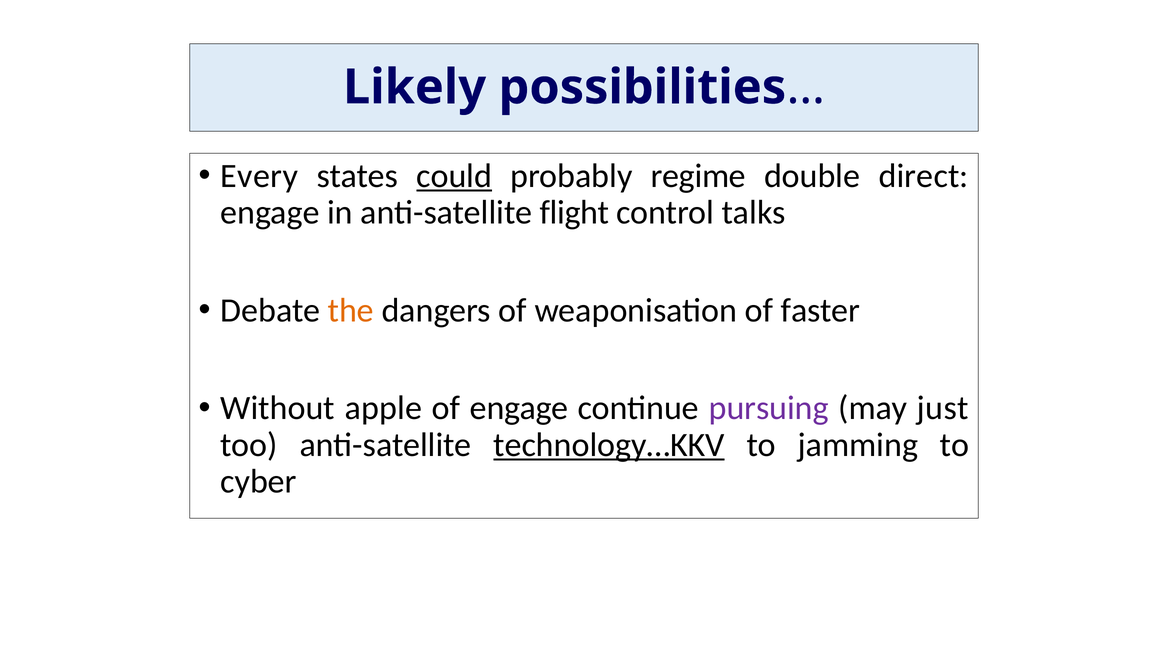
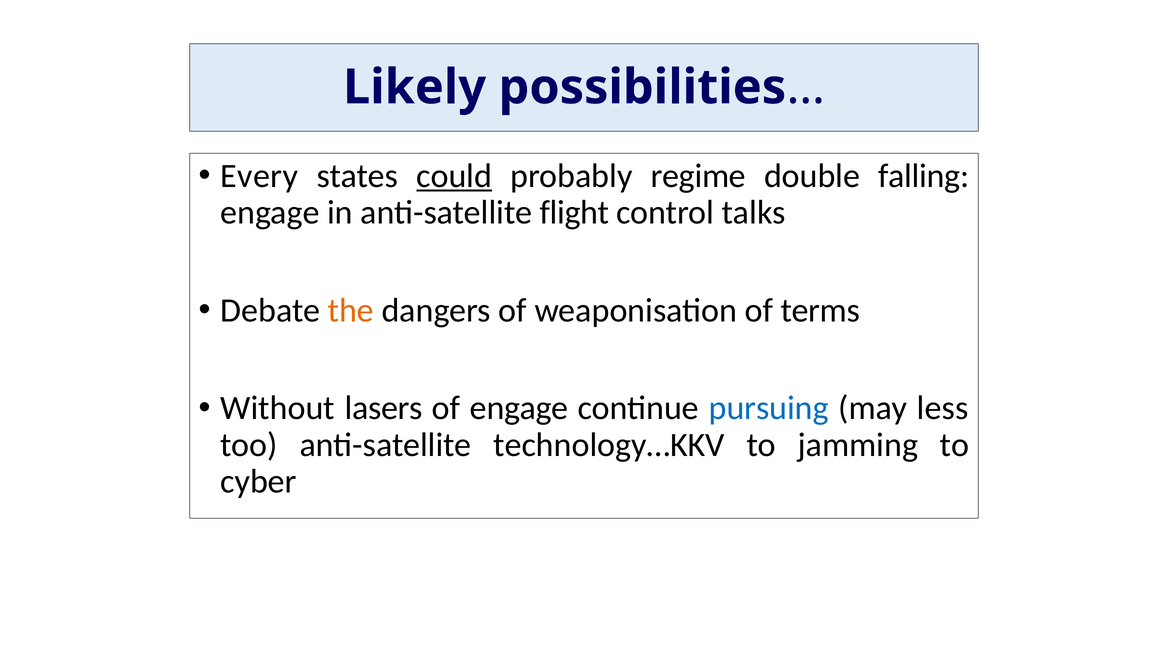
direct: direct -> falling (924, 176)
faster: faster -> terms (820, 310)
apple: apple -> lasers (384, 408)
pursuing colour: purple -> blue (769, 408)
just: just -> less (943, 408)
technology…KKV underline: present -> none (609, 445)
